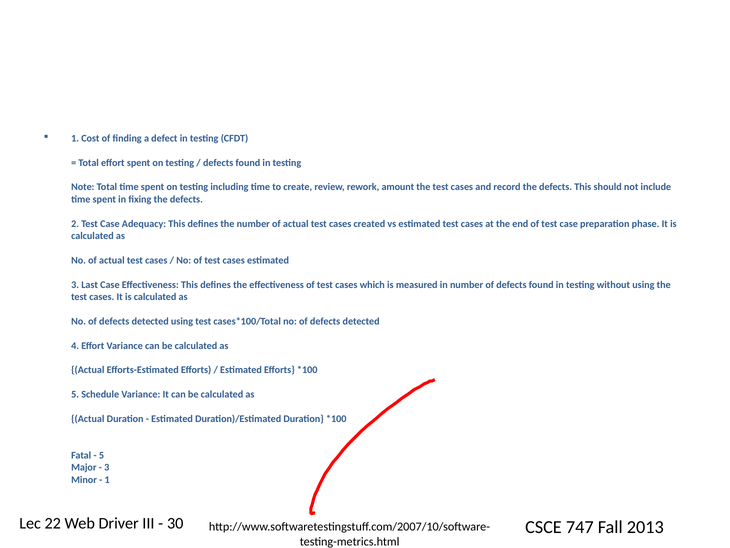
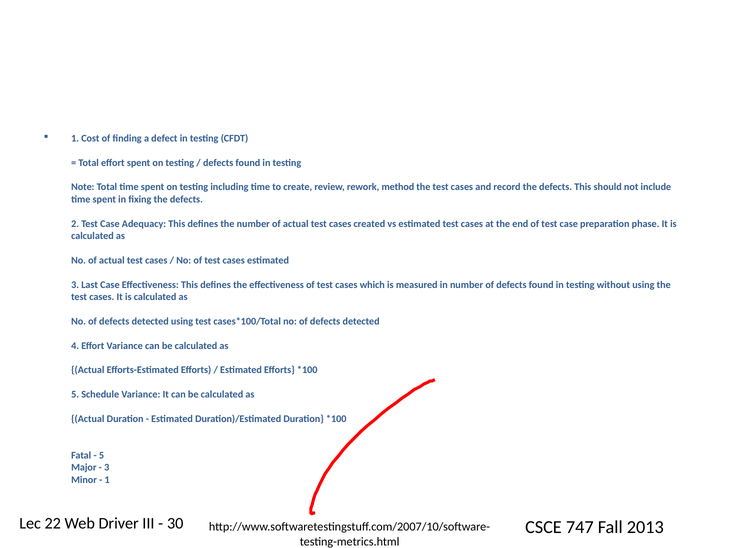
amount: amount -> method (398, 187)
